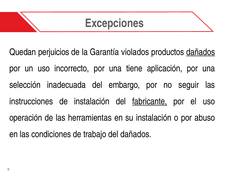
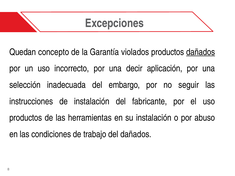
perjuicios: perjuicios -> concepto (54, 52)
tiene: tiene -> decir (134, 69)
fabricante underline: present -> none (150, 101)
operación: operación -> productos (26, 118)
